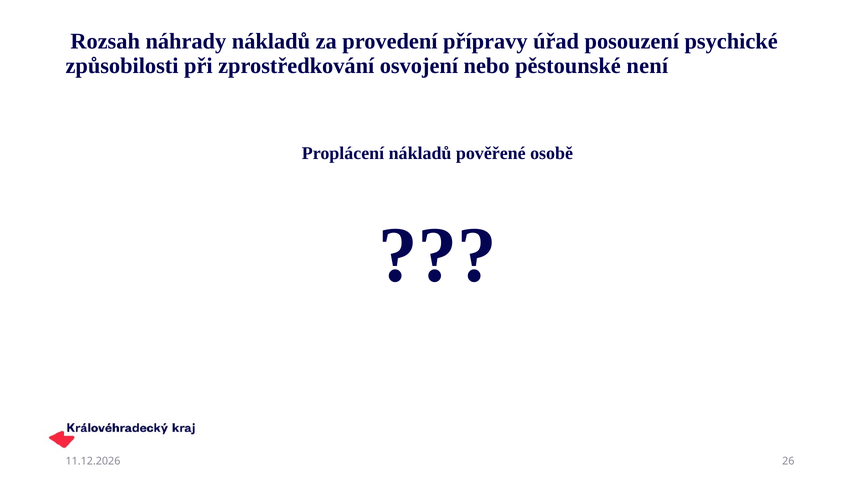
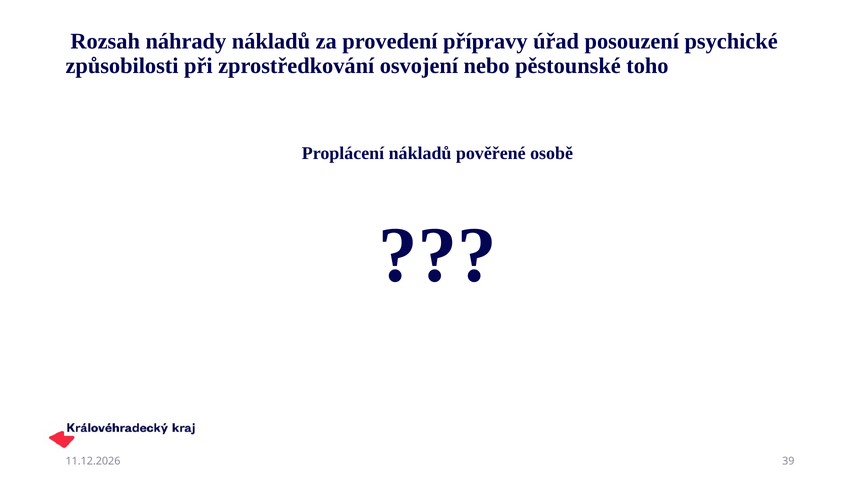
není: není -> toho (647, 66)
26: 26 -> 39 (788, 461)
